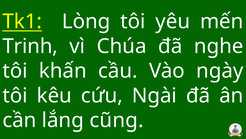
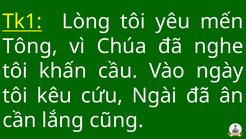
Trinh: Trinh -> Tông (30, 46)
